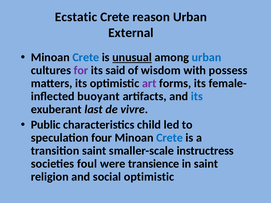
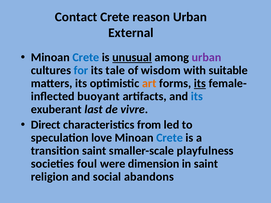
Ecstatic: Ecstatic -> Contact (76, 17)
urban colour: blue -> purple (206, 57)
for colour: purple -> blue (81, 70)
said: said -> tale (115, 70)
possess: possess -> suitable (228, 70)
art colour: purple -> orange (149, 84)
its underline: none -> present (200, 84)
Public: Public -> Direct (46, 125)
child: child -> from (149, 125)
four: four -> love (102, 138)
instructress: instructress -> playfulness (205, 151)
transience: transience -> dimension (154, 164)
social optimistic: optimistic -> abandons (149, 177)
